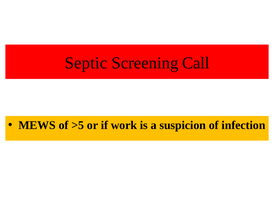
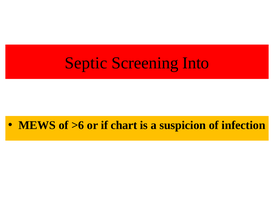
Call: Call -> Into (196, 63)
>5: >5 -> >6 (78, 125)
work: work -> chart (124, 125)
